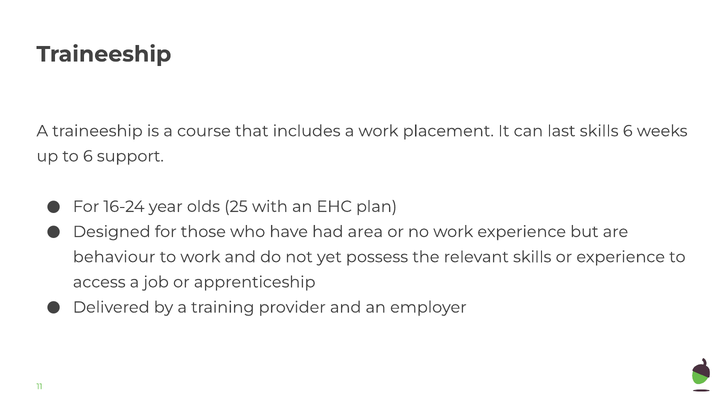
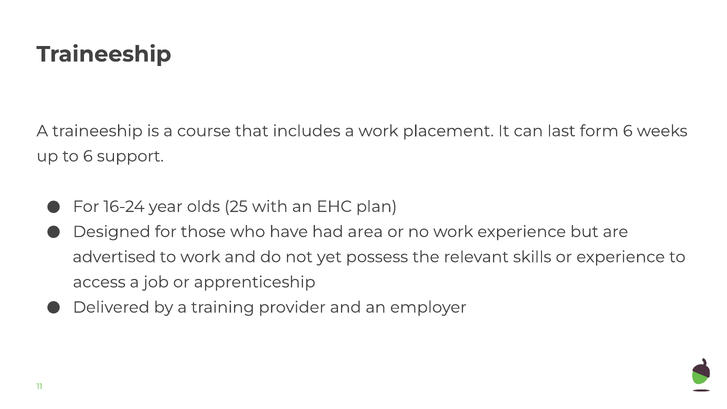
last skills: skills -> form (599, 131)
behaviour: behaviour -> advertised (114, 257)
